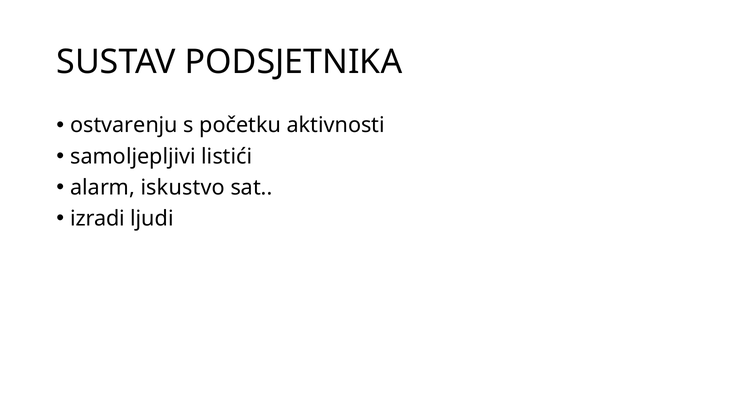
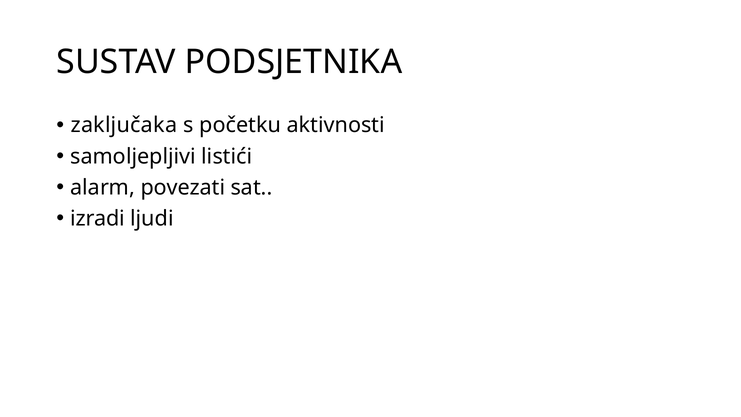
ostvarenju: ostvarenju -> zaključaka (124, 125)
iskustvo: iskustvo -> povezati (183, 187)
